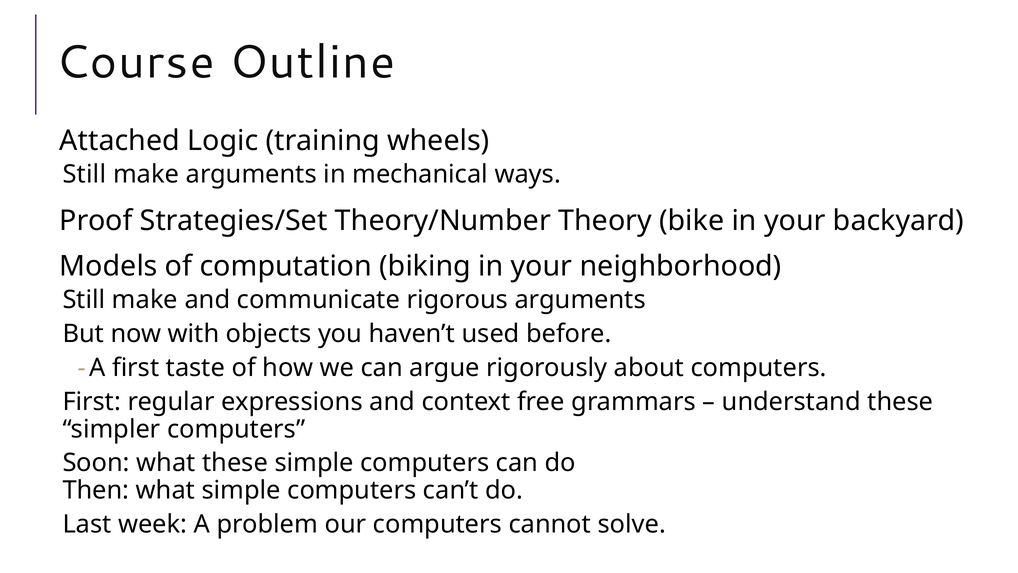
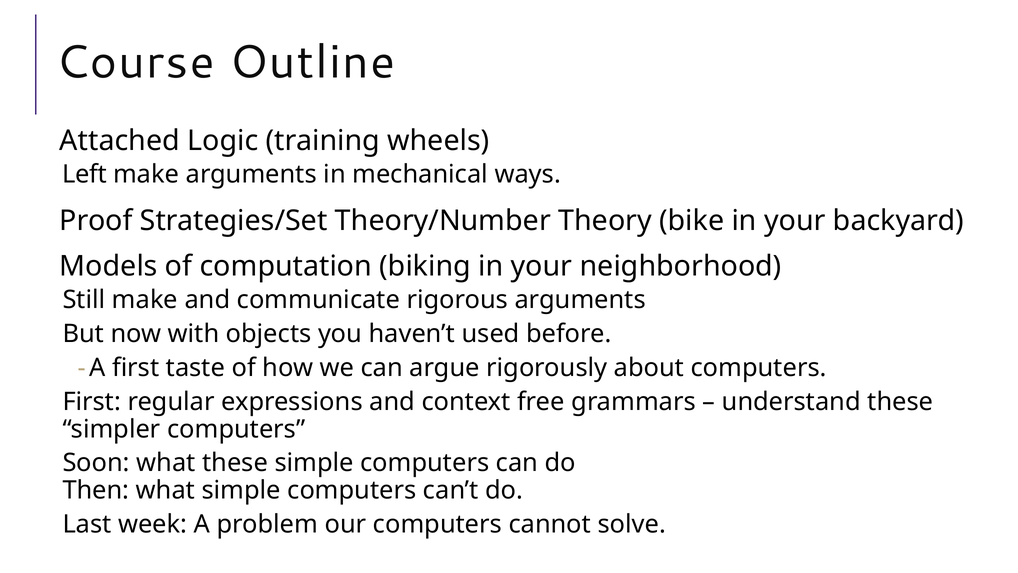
Still: Still -> Left (85, 174)
